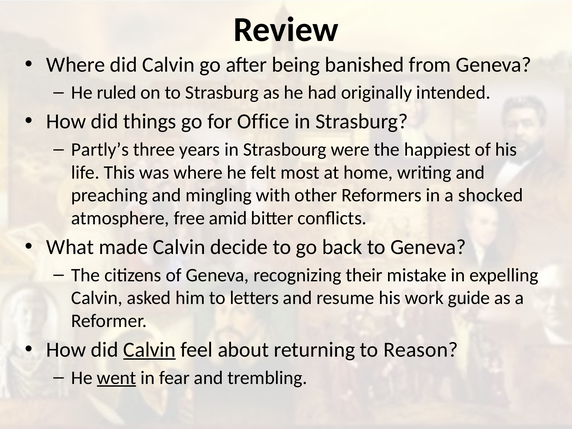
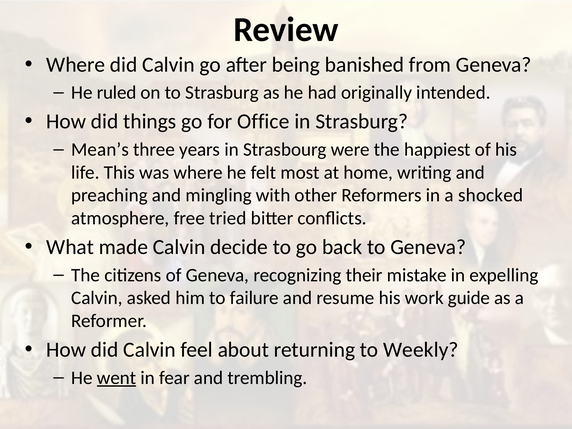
Partly’s: Partly’s -> Mean’s (100, 150)
amid: amid -> tried (228, 218)
letters: letters -> failure (254, 298)
Calvin underline: present -> none (150, 350)
Reason: Reason -> Weekly (421, 350)
